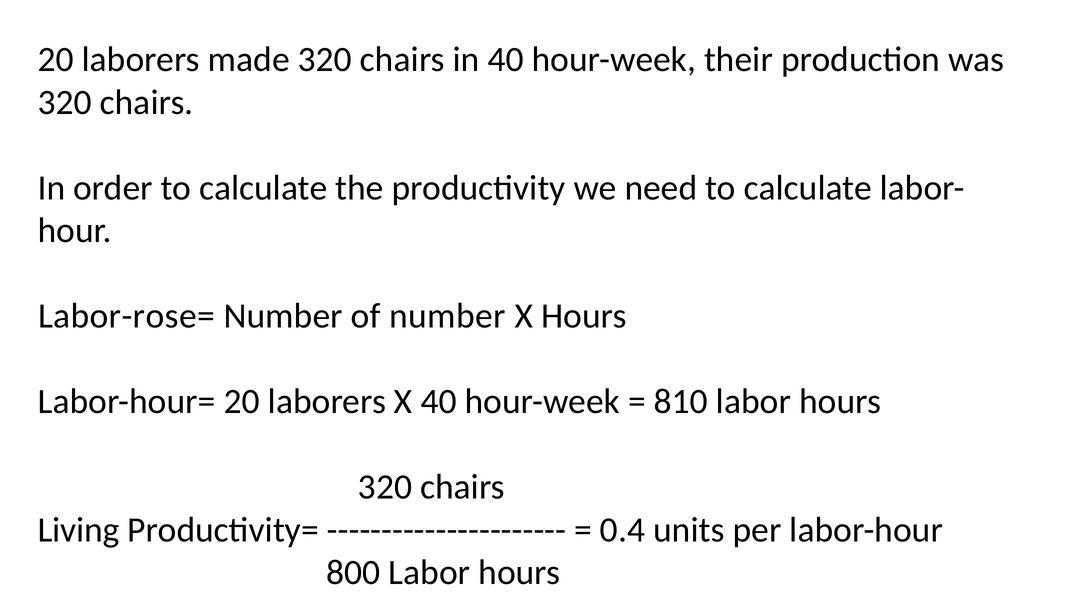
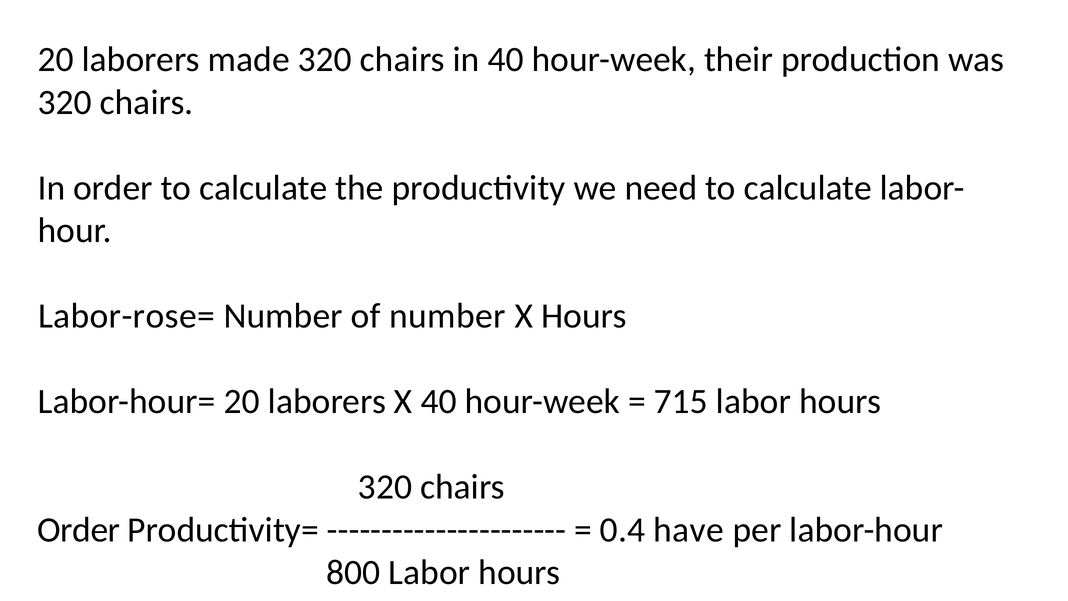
810: 810 -> 715 (681, 402)
Living: Living -> Order (79, 530)
units: units -> have (689, 530)
